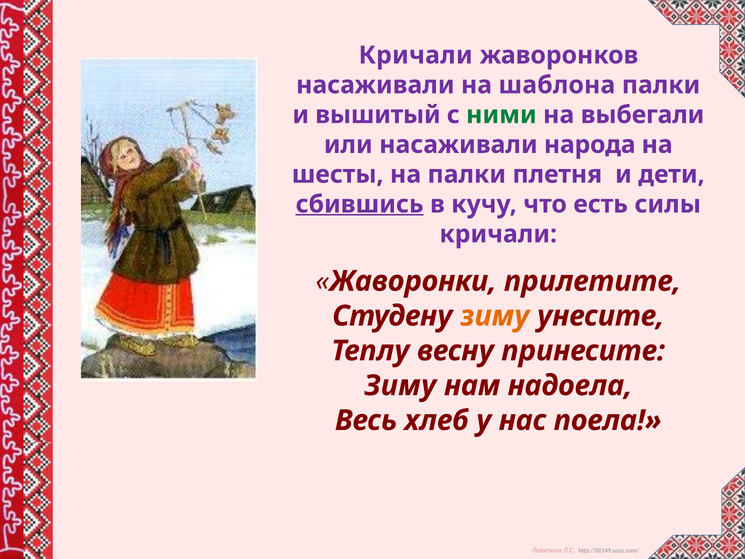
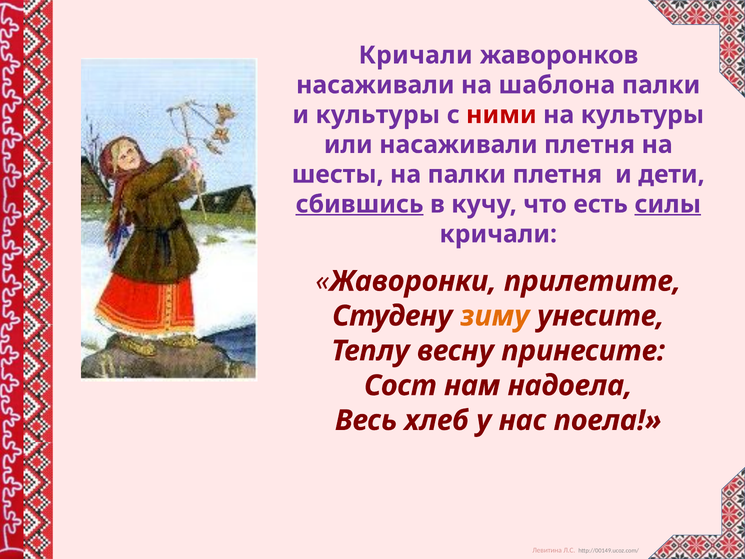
и вышитый: вышитый -> культуры (378, 115)
ними colour: green -> red (501, 115)
на выбегали: выбегали -> культуры (642, 115)
насаживали народа: народа -> плетня (590, 145)
силы underline: none -> present (668, 204)
Зиму: Зиму -> Сост (400, 385)
